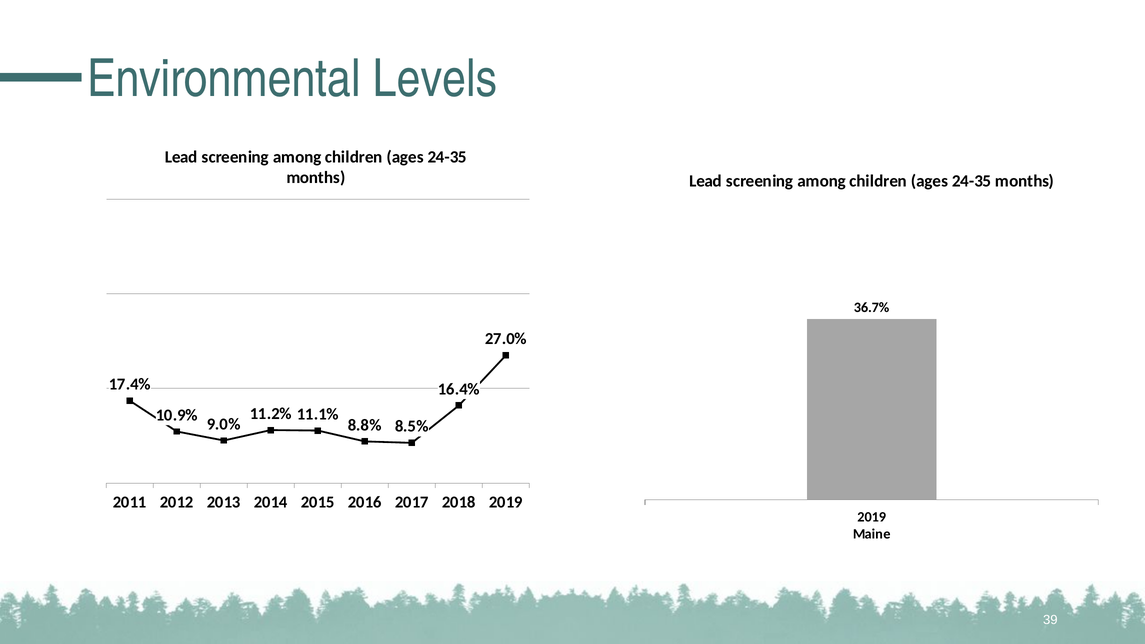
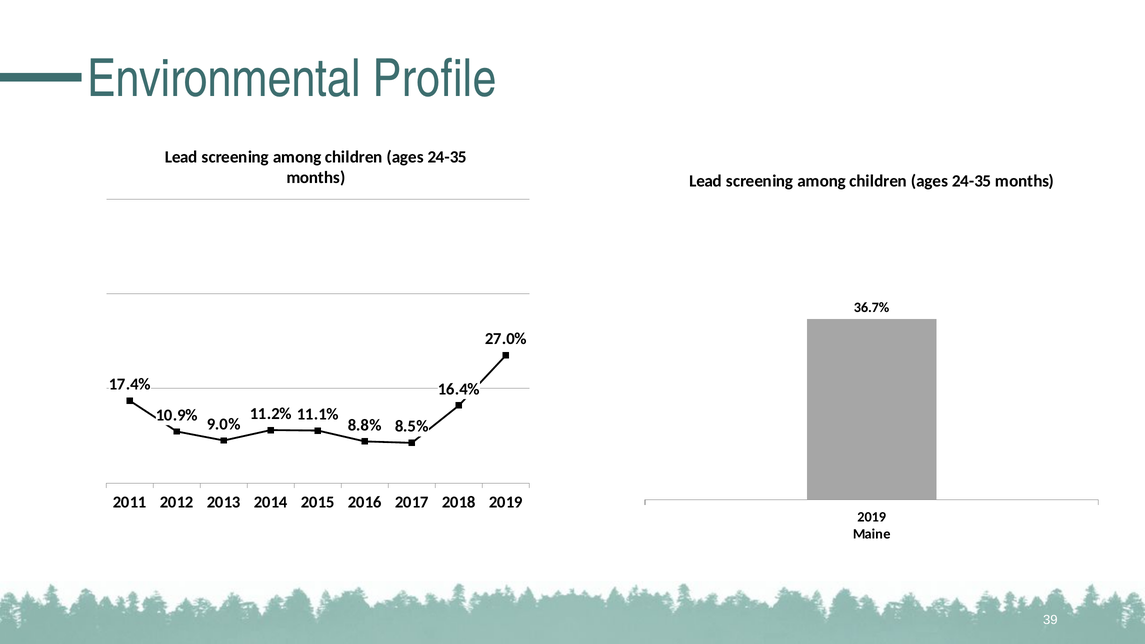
Levels: Levels -> Profile (435, 79)
